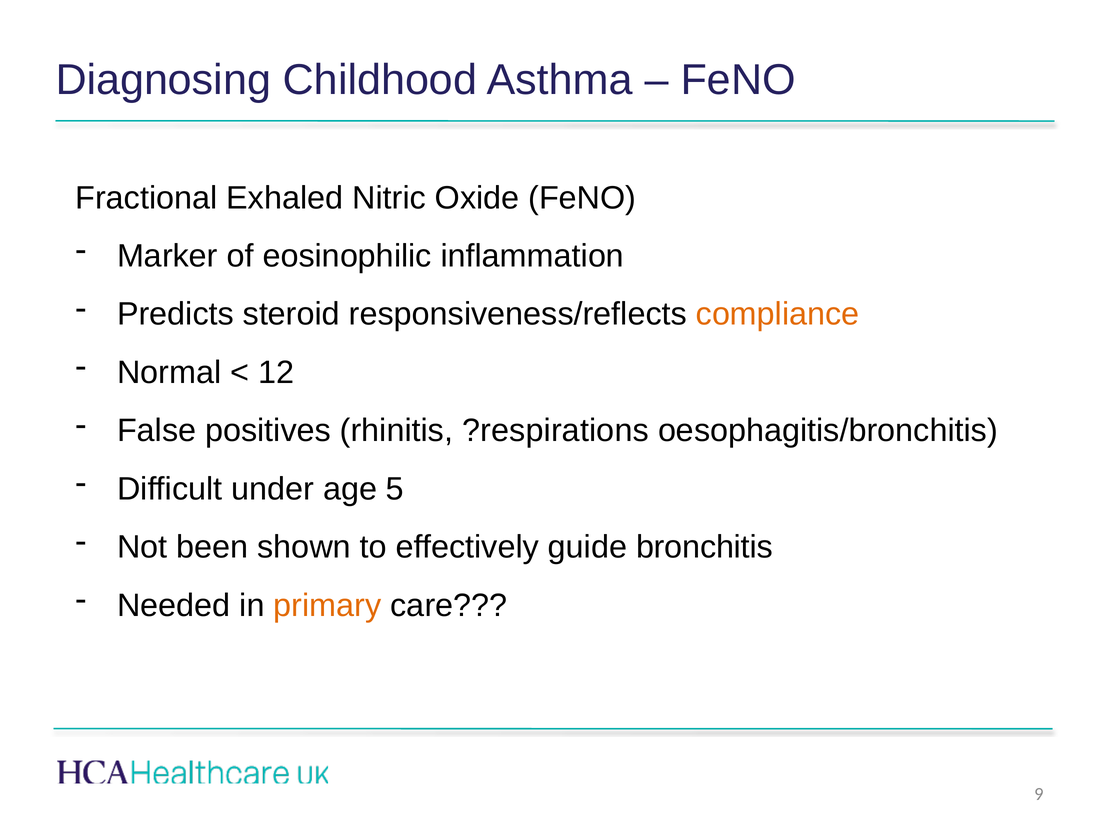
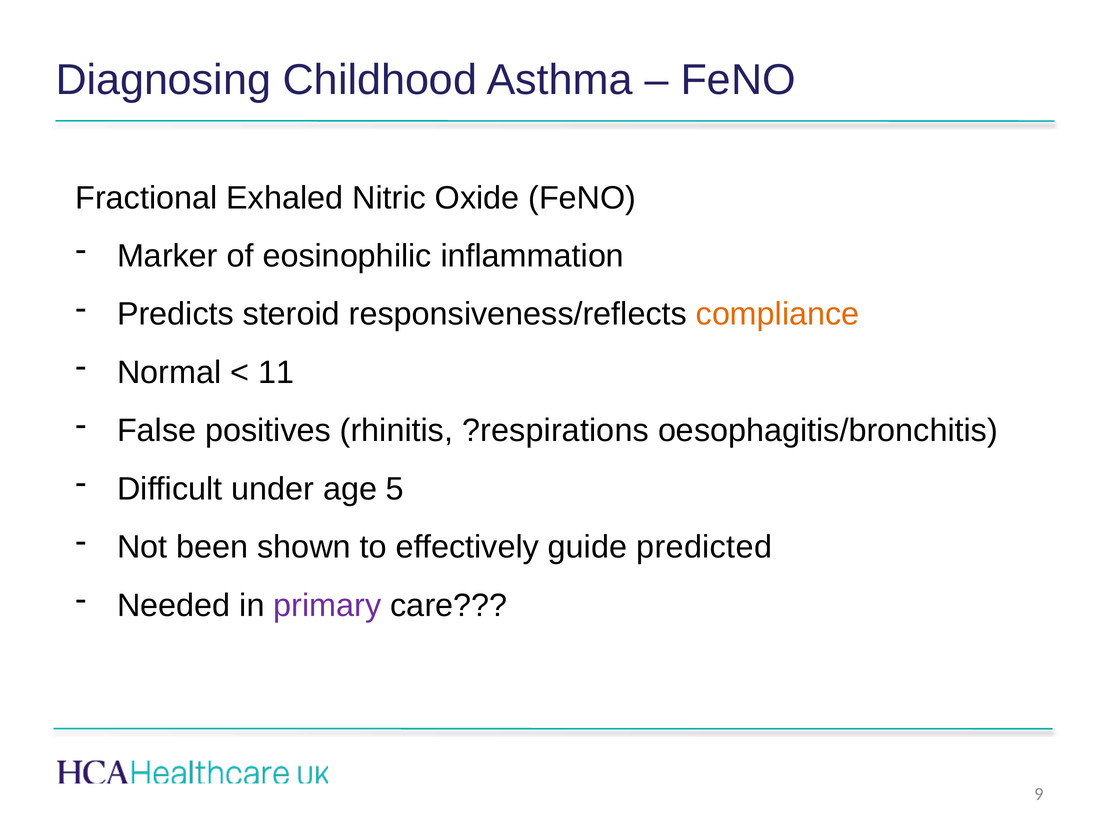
12: 12 -> 11 (276, 373)
bronchitis: bronchitis -> predicted (704, 547)
primary colour: orange -> purple (327, 606)
